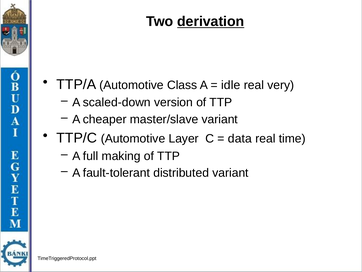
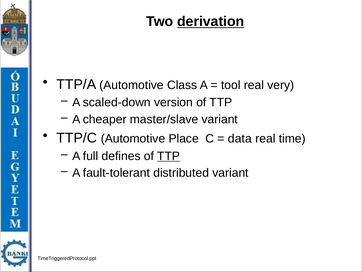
idle: idle -> tool (231, 85)
Layer: Layer -> Place (184, 138)
making: making -> defines (121, 156)
TTP underline: none -> present (169, 156)
